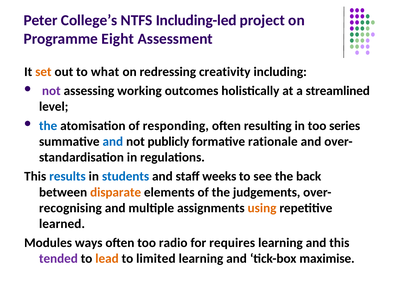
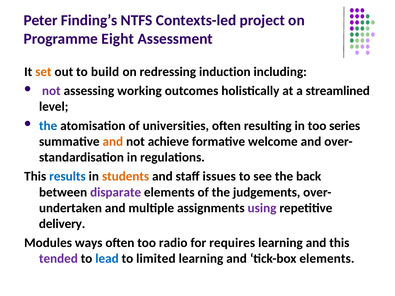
College’s: College’s -> Finding’s (89, 20)
Including-led: Including-led -> Contexts-led (196, 20)
what: what -> build (105, 72)
creativity: creativity -> induction (225, 72)
responding: responding -> universities (176, 126)
and colour: blue -> orange (113, 142)
publicly: publicly -> achieve (168, 142)
rationale: rationale -> welcome (273, 142)
students colour: blue -> orange (126, 177)
weeks: weeks -> issues (219, 177)
disparate colour: orange -> purple (116, 192)
recognising: recognising -> undertaken (70, 208)
using colour: orange -> purple (262, 208)
learned: learned -> delivery (62, 224)
lead colour: orange -> blue (107, 259)
tick-box maximise: maximise -> elements (327, 259)
